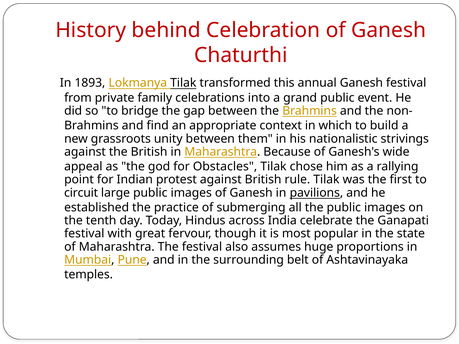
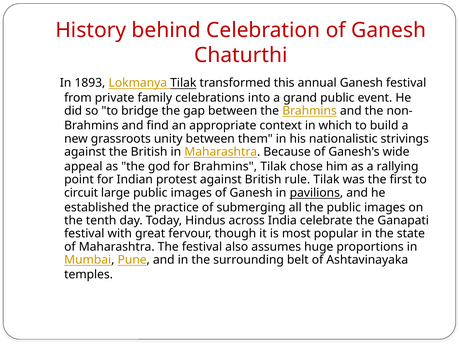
for Obstacles: Obstacles -> Brahmins (225, 167)
